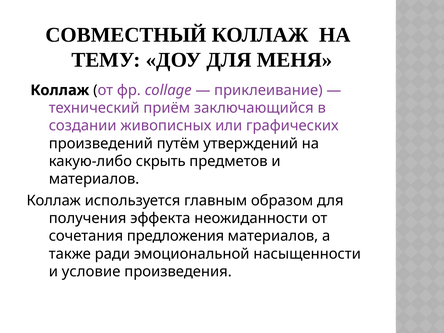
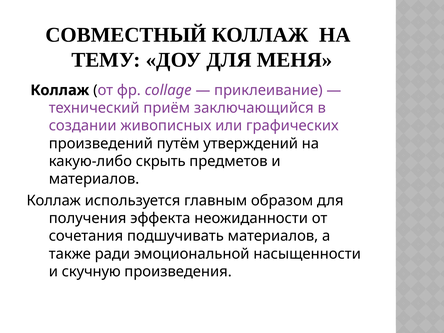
предложения: предложения -> подшучивать (175, 236)
условие: условие -> скучную (91, 272)
